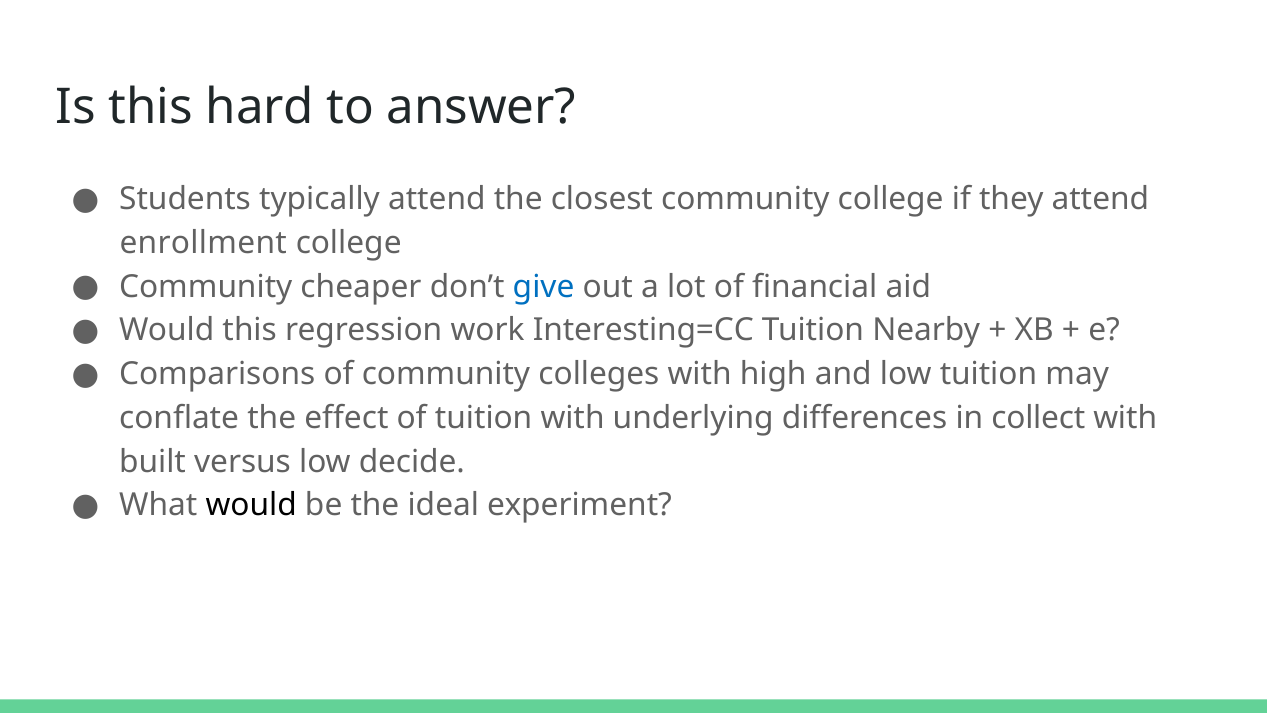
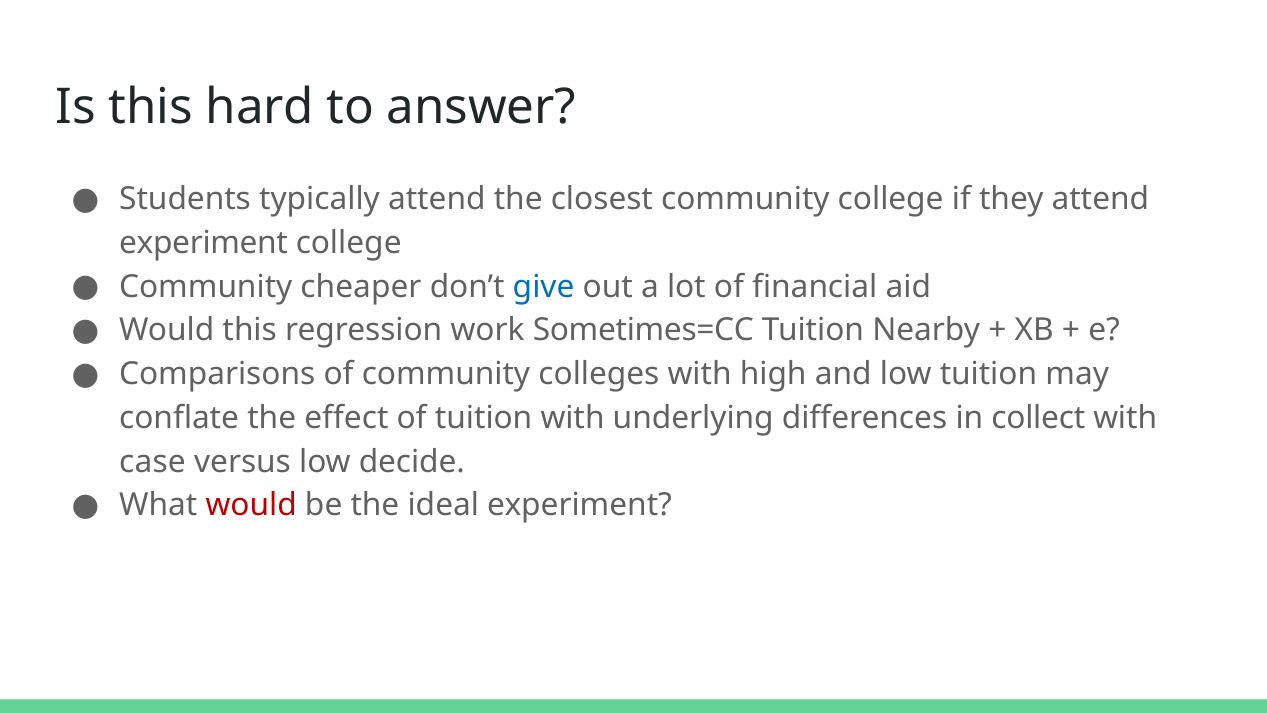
enrollment: enrollment -> experiment (204, 243)
Interesting=CC: Interesting=CC -> Sometimes=CC (643, 330)
built: built -> case (152, 461)
would colour: black -> red (251, 505)
